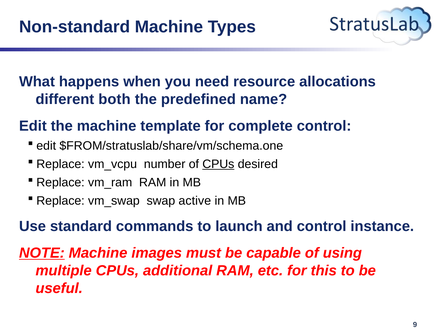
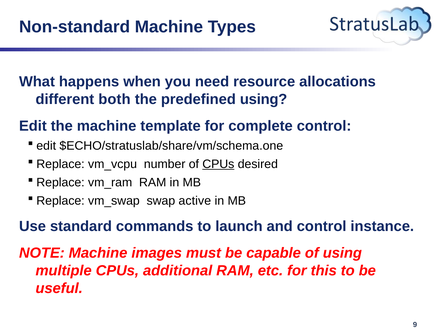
predefined name: name -> using (264, 99)
$FROM/stratuslab/share/vm/schema.one: $FROM/stratuslab/share/vm/schema.one -> $ECHO/stratuslab/share/vm/schema.one (171, 146)
NOTE underline: present -> none (42, 253)
